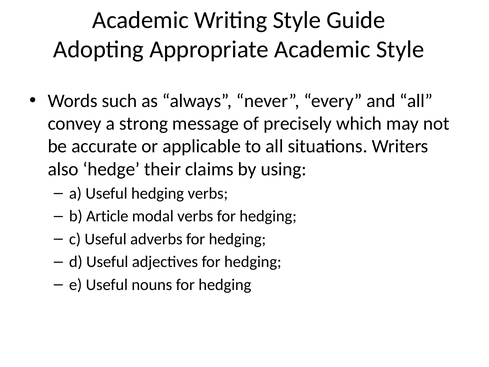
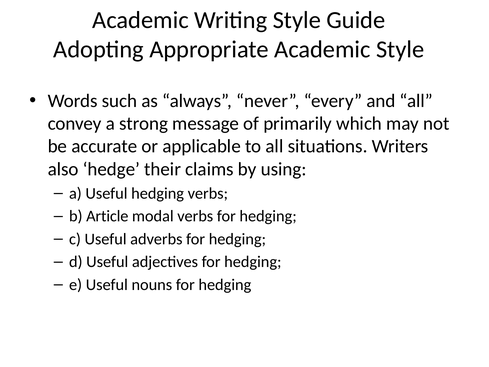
precisely: precisely -> primarily (298, 124)
